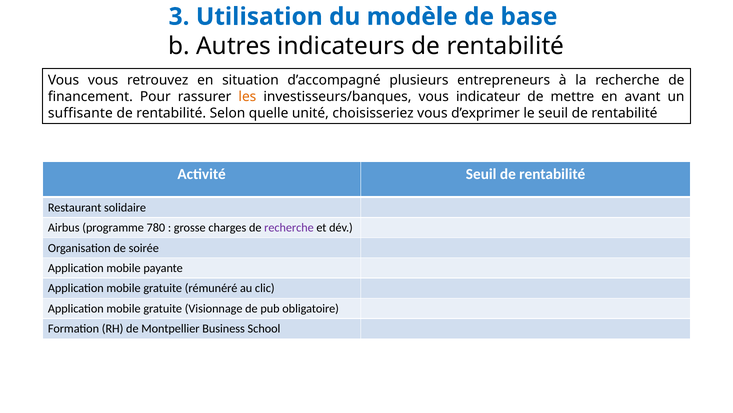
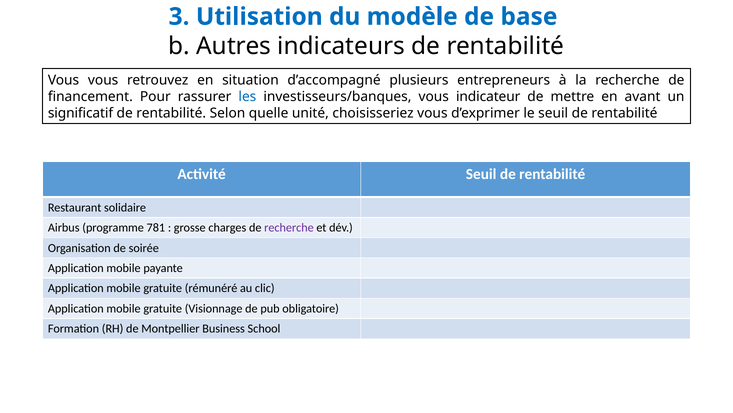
les colour: orange -> blue (247, 97)
suffisante: suffisante -> significatif (81, 113)
780: 780 -> 781 (156, 227)
